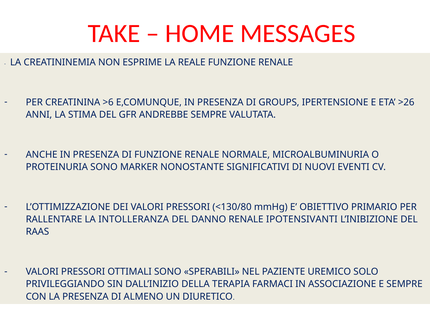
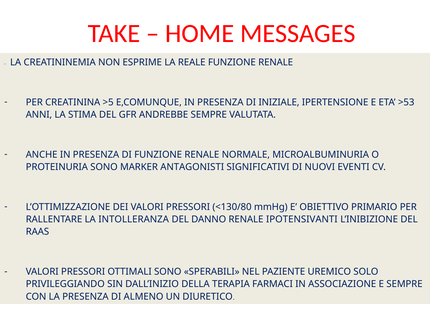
>6: >6 -> >5 (108, 102)
GROUPS: GROUPS -> INIZIALE (279, 102)
>26: >26 -> >53 (406, 102)
NONOSTANTE: NONOSTANTE -> ANTAGONISTI (192, 167)
